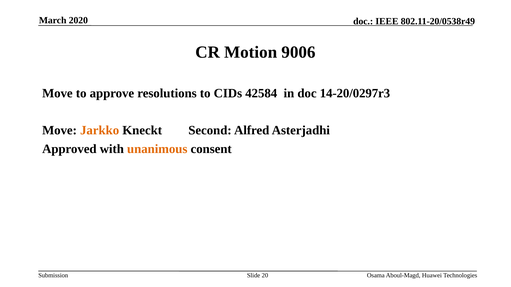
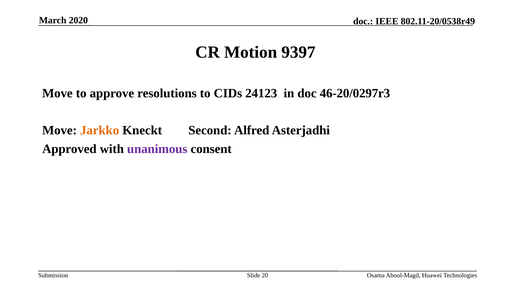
9006: 9006 -> 9397 (298, 52)
42584: 42584 -> 24123 (261, 94)
14-20/0297r3: 14-20/0297r3 -> 46-20/0297r3 (355, 94)
unanimous colour: orange -> purple (157, 149)
